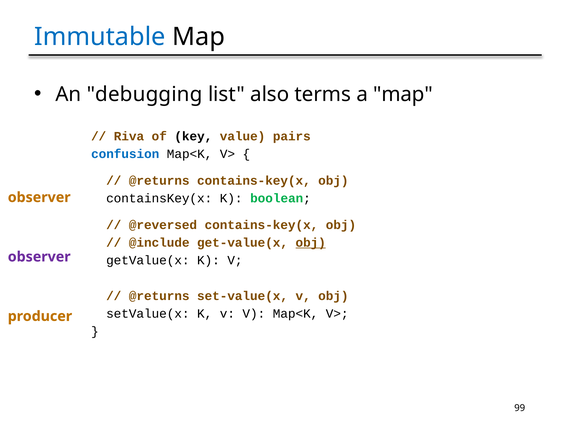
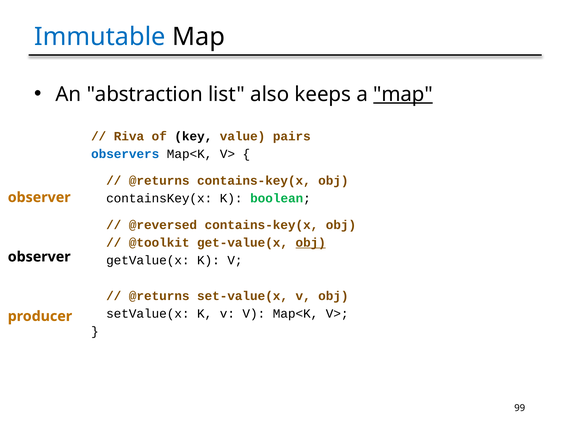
debugging: debugging -> abstraction (145, 94)
terms: terms -> keeps (323, 94)
map underline: none -> present (403, 94)
confusion: confusion -> observers (125, 154)
@include: @include -> @toolkit (159, 242)
observer colour: purple -> black (39, 256)
